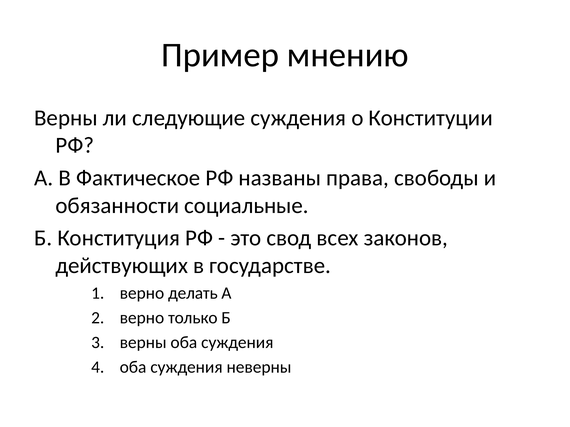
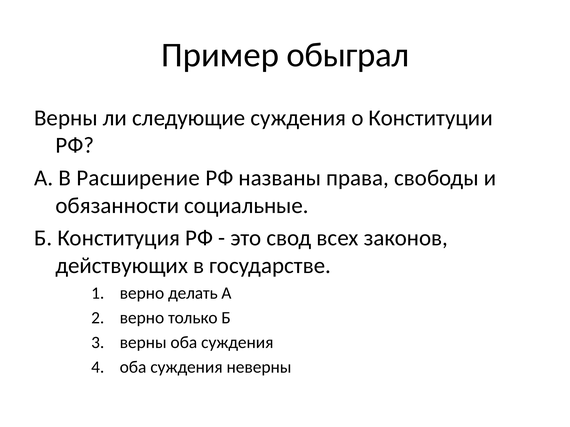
мнению: мнению -> обыграл (348, 55)
Фактическое: Фактическое -> Расширение (138, 178)
